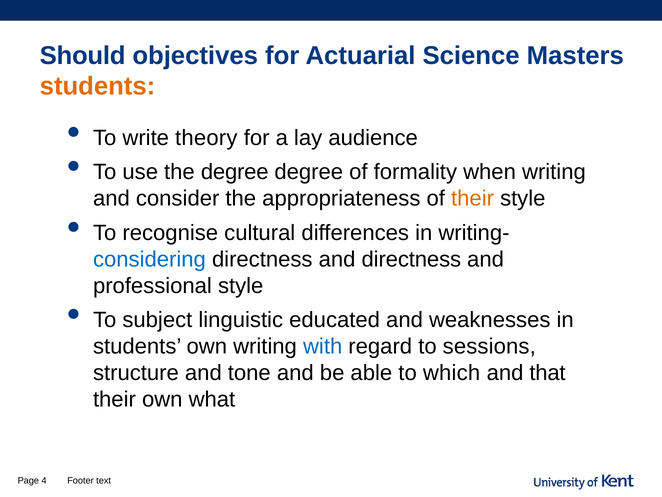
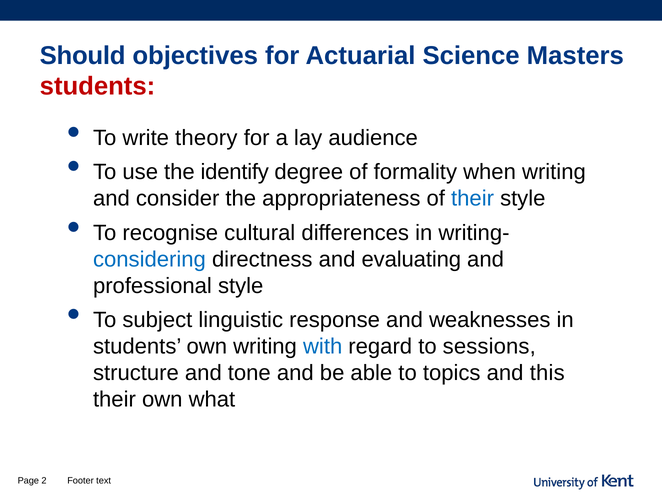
students colour: orange -> red (97, 86)
the degree: degree -> identify (235, 172)
their colour: orange -> blue (473, 198)
and directness: directness -> evaluating (411, 259)
educated: educated -> response (335, 320)
which: which -> topics (452, 373)
that: that -> this (547, 373)
4: 4 -> 2 (44, 480)
